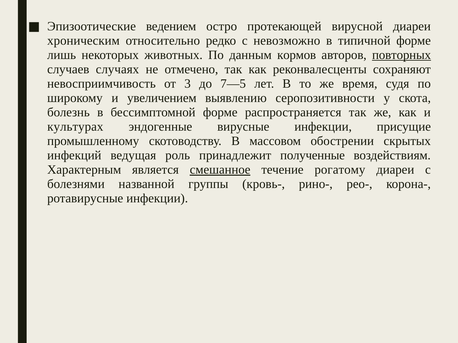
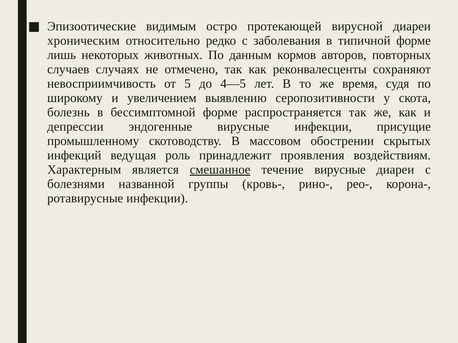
ведением: ведением -> видимым (171, 26)
невозможно: невозможно -> заболевания (287, 41)
повторных underline: present -> none (402, 55)
3: 3 -> 5 (188, 84)
7—5: 7—5 -> 4—5 (233, 84)
культурах: культурах -> депрессии (75, 127)
полученные: полученные -> проявления (312, 156)
течение рогатому: рогатому -> вирусные (340, 170)
